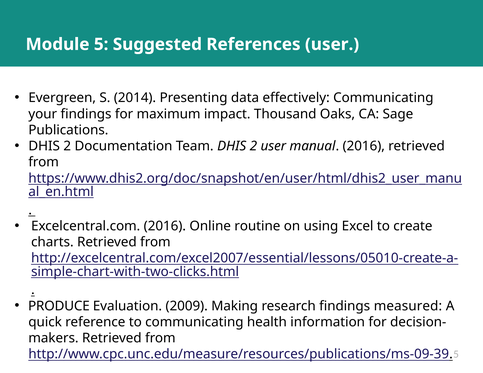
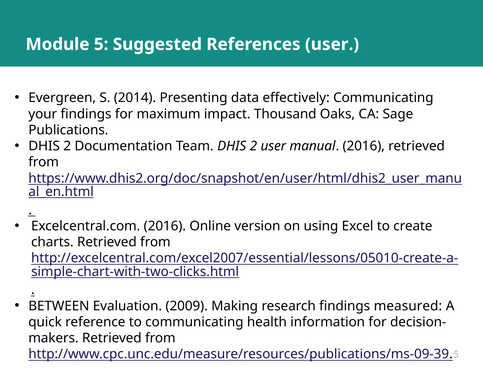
routine: routine -> version (257, 226)
PRODUCE: PRODUCE -> BETWEEN (59, 306)
